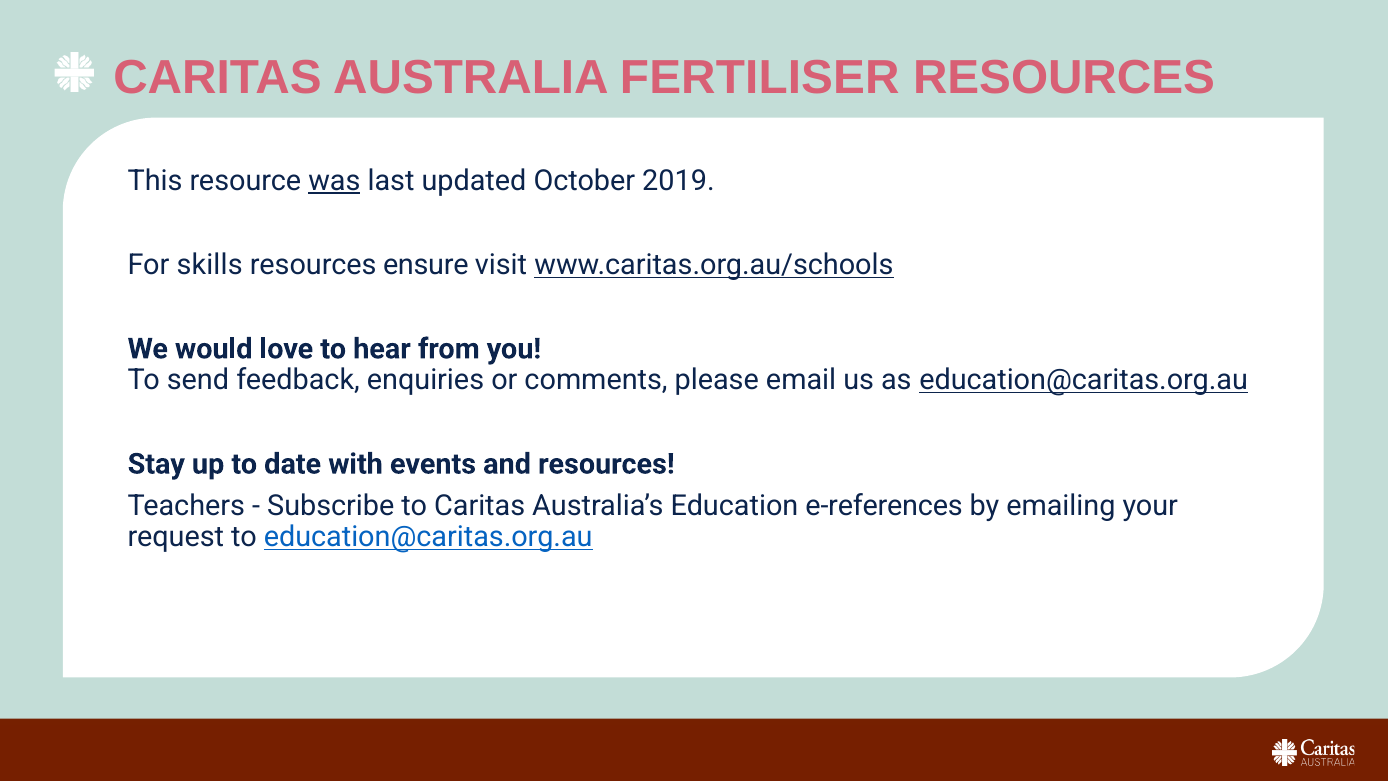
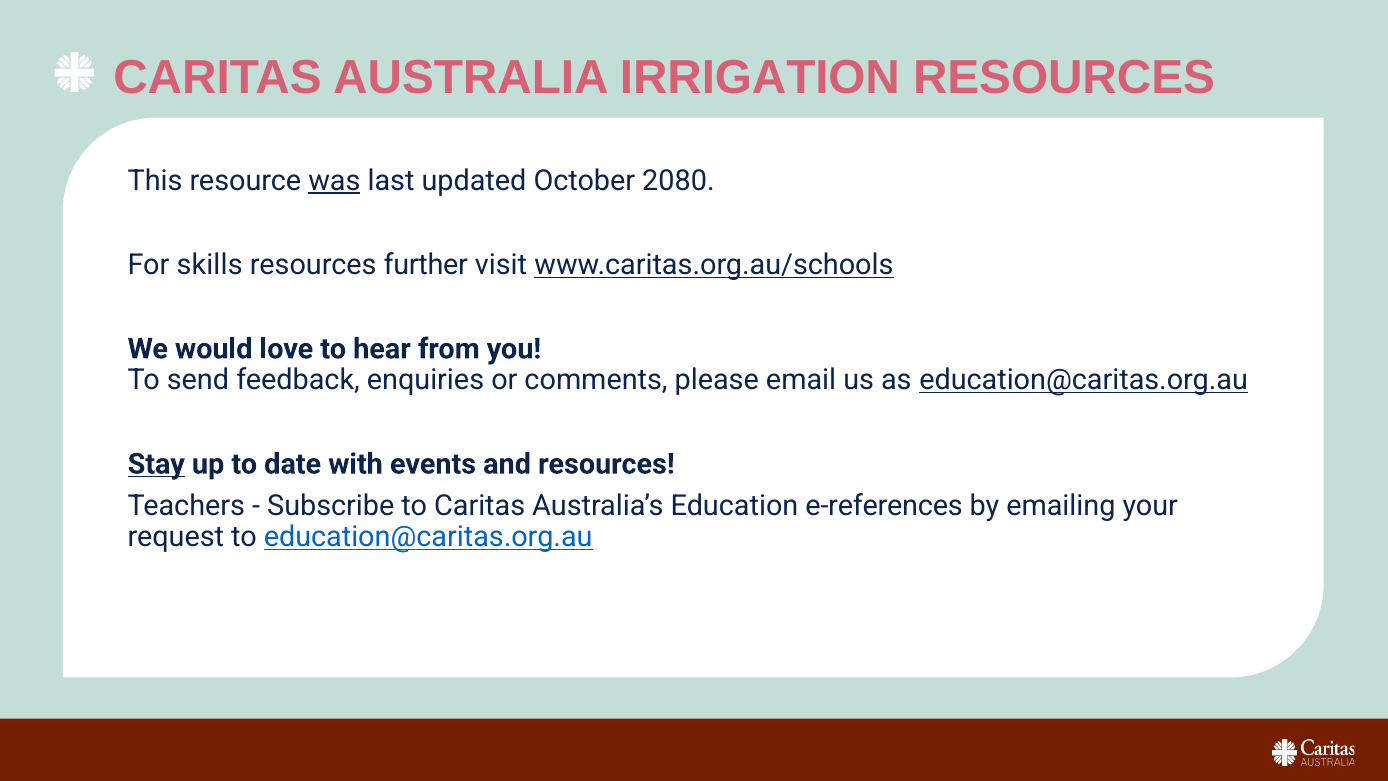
FERTILISER: FERTILISER -> IRRIGATION (760, 77)
2019: 2019 -> 2080 (678, 181)
ensure: ensure -> further (426, 265)
Stay underline: none -> present (156, 464)
